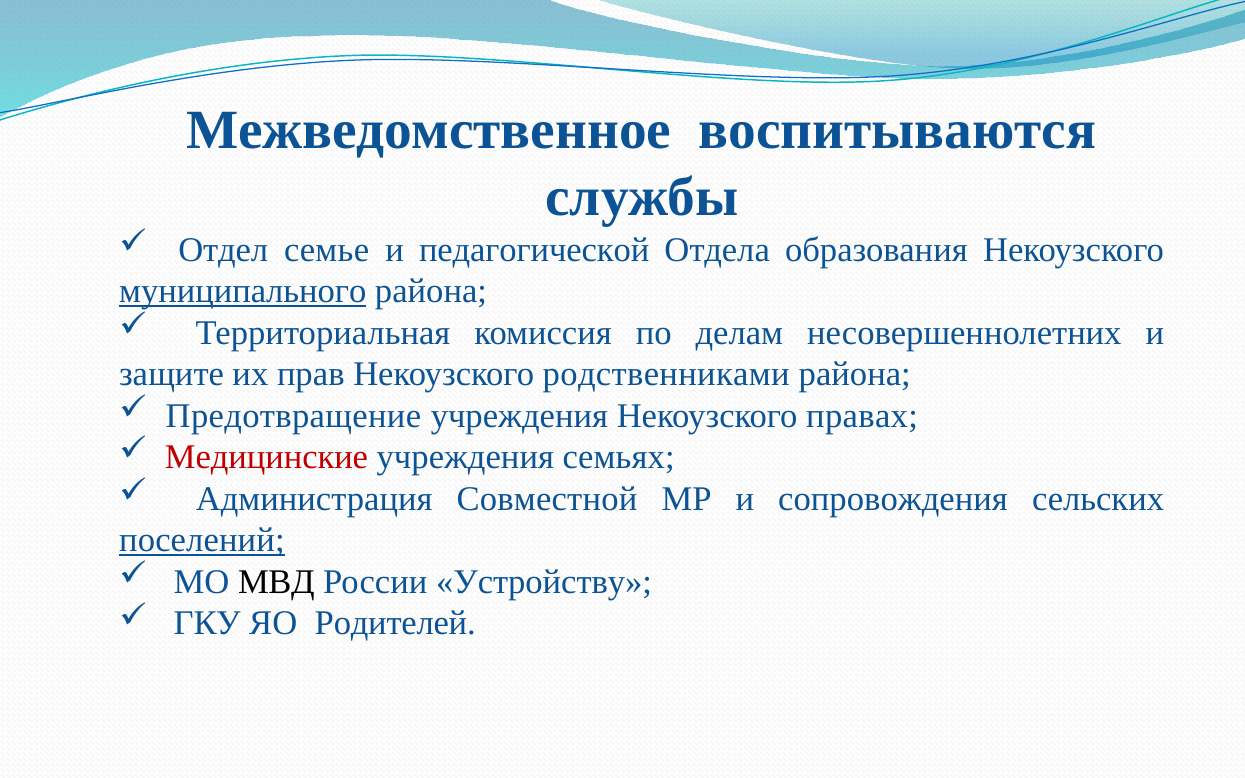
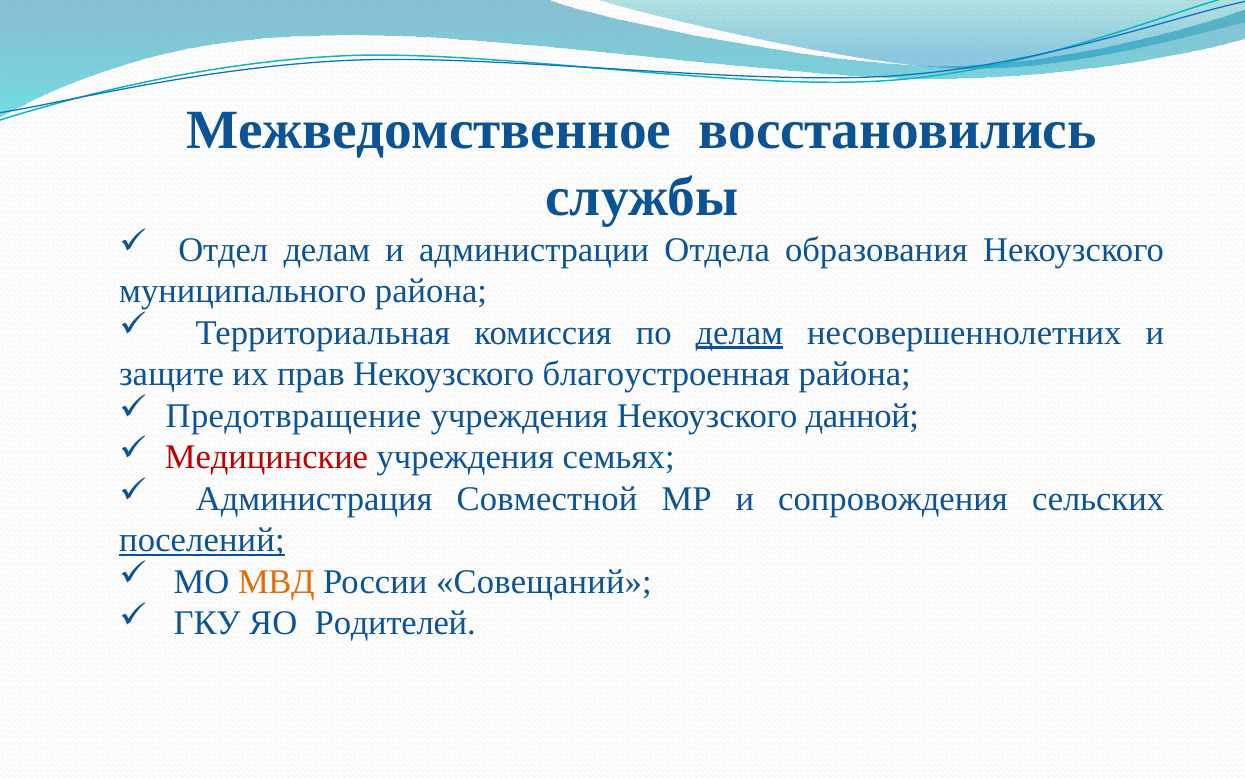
воспитываются: воспитываются -> восстановились (898, 131)
Отдел семье: семье -> делам (327, 250)
педагогической: педагогической -> администрации (534, 250)
муниципального underline: present -> none (243, 291)
делам underline: none -> present (739, 333)
родственниками: родственниками -> благоустроенная (666, 374)
правах: правах -> данной (862, 416)
МВД colour: black -> orange (276, 582)
Устройству: Устройству -> Совещаний (544, 582)
